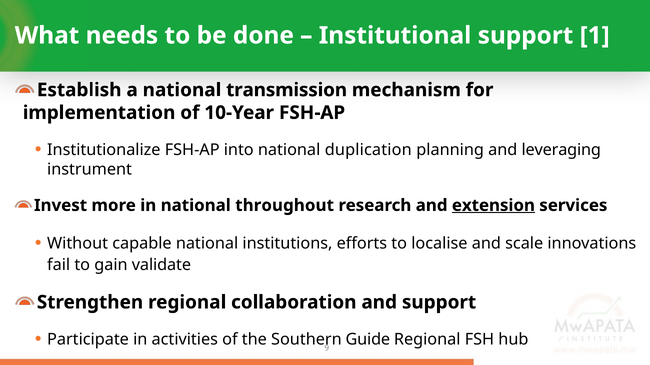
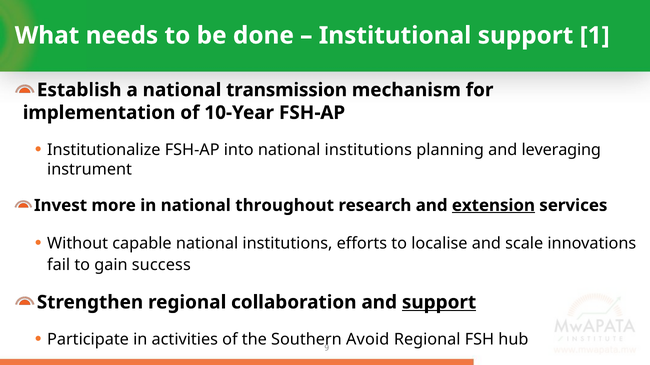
into national duplication: duplication -> institutions (368, 150)
validate: validate -> success (161, 265)
support underline: none -> present (439, 303)
Guide: Guide -> Avoid (368, 340)
